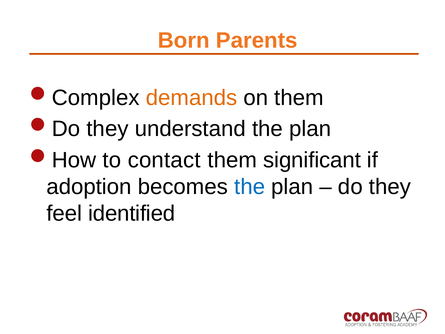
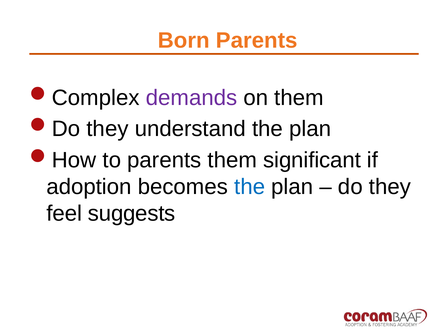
demands colour: orange -> purple (192, 98)
to contact: contact -> parents (164, 160)
identified: identified -> suggests (132, 213)
